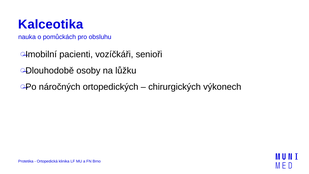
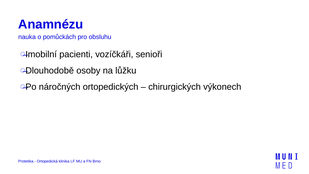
Kalceotika: Kalceotika -> Anamnézu (51, 24)
